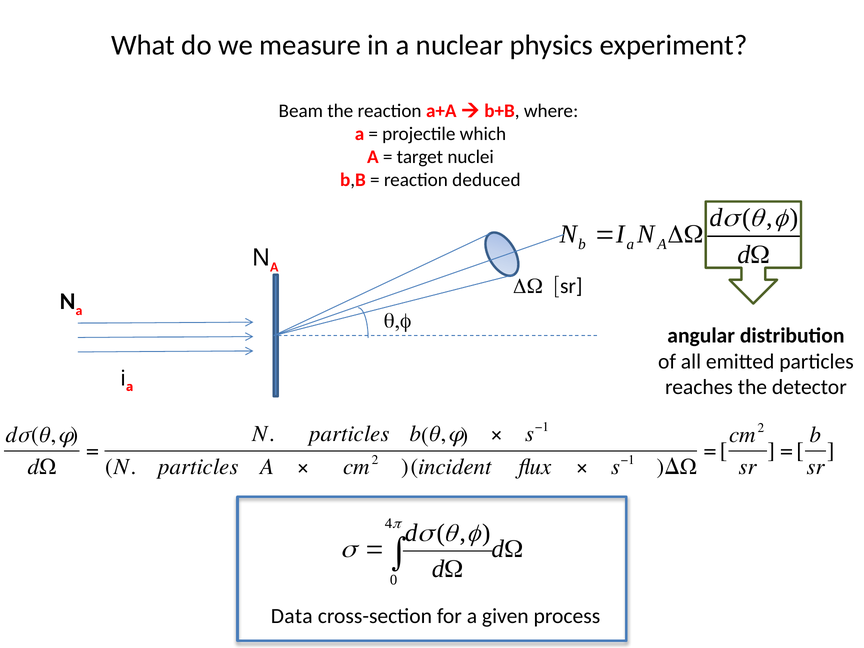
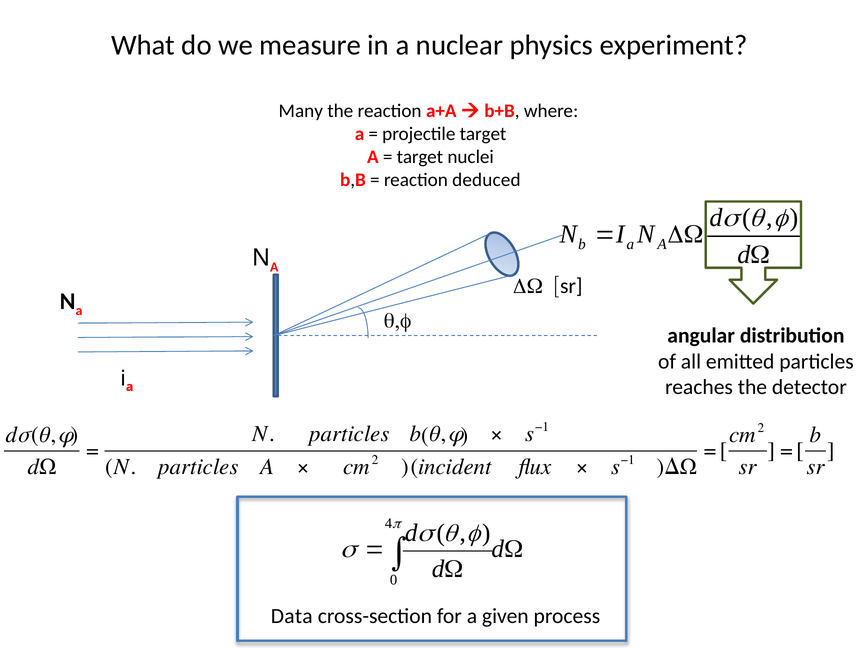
Beam: Beam -> Many (301, 111)
projectile which: which -> target (483, 134)
